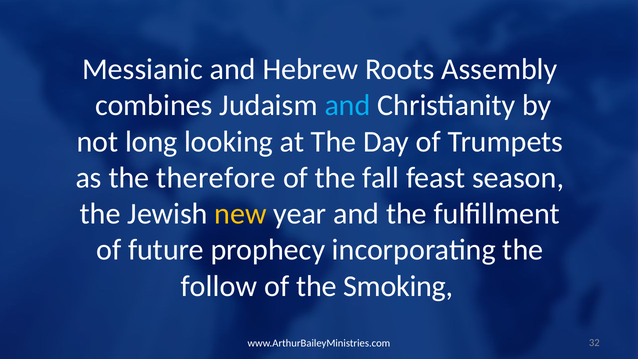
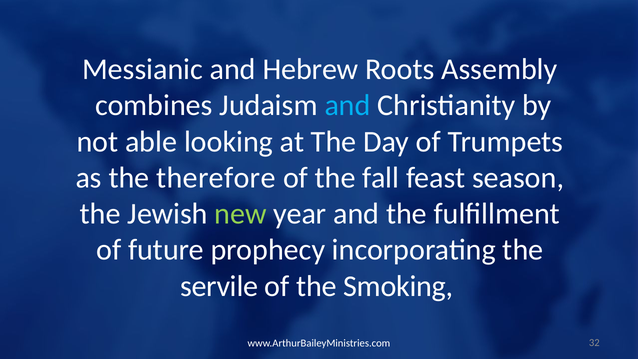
long: long -> able (151, 142)
new colour: yellow -> light green (241, 214)
follow: follow -> servile (219, 286)
